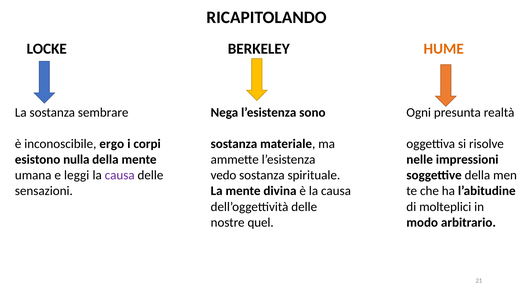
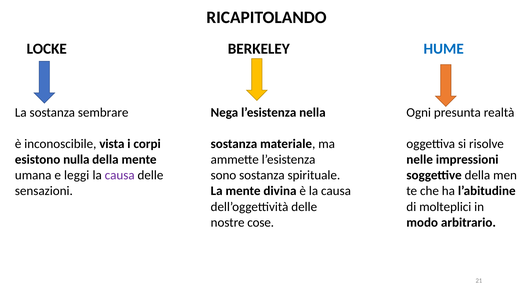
HUME colour: orange -> blue (444, 49)
sono: sono -> nella (312, 112)
ergo: ergo -> vista (112, 144)
vedo: vedo -> sono (223, 175)
quel: quel -> cose (261, 222)
